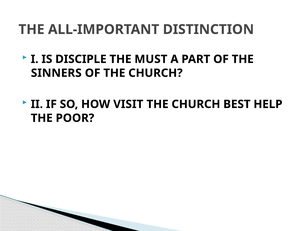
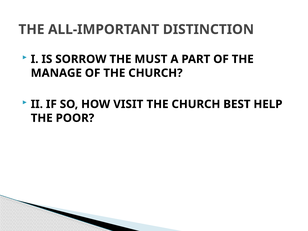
DISCIPLE: DISCIPLE -> SORROW (81, 59)
SINNERS: SINNERS -> MANAGE (56, 73)
